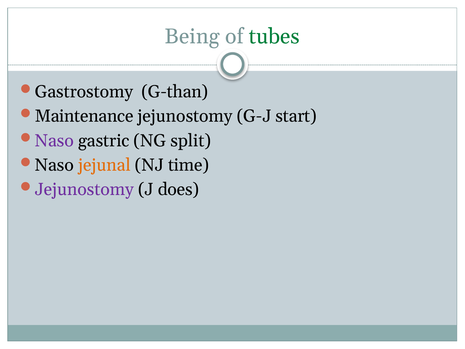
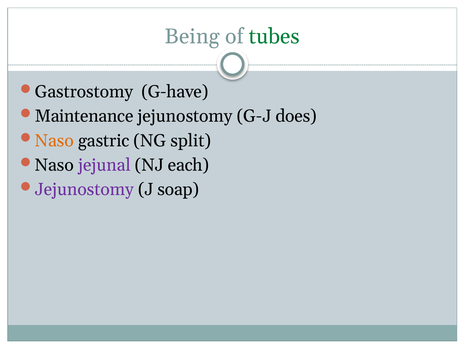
G-than: G-than -> G-have (175, 92)
start: start -> does (296, 116)
Naso colour: purple -> orange (54, 141)
jejunal colour: orange -> purple (104, 165)
time: time -> each (189, 165)
does: does -> soap (178, 189)
